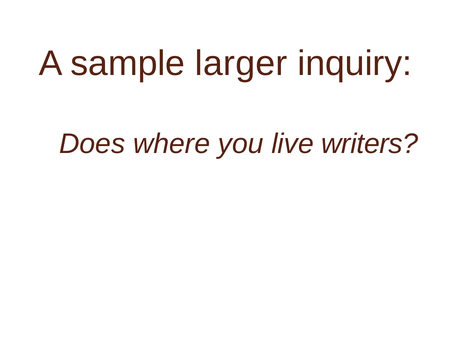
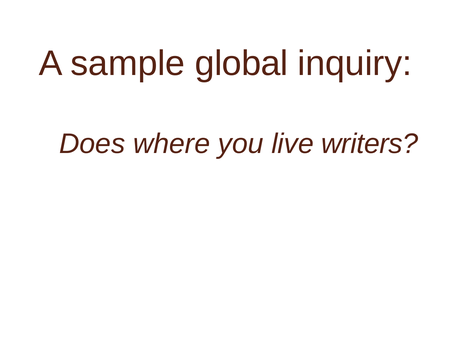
larger: larger -> global (242, 63)
